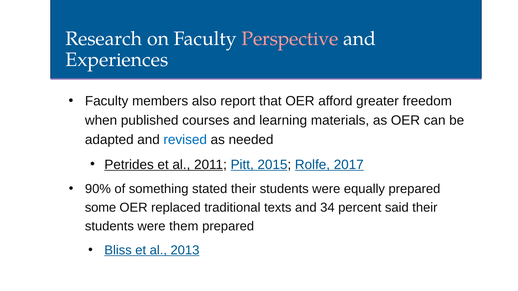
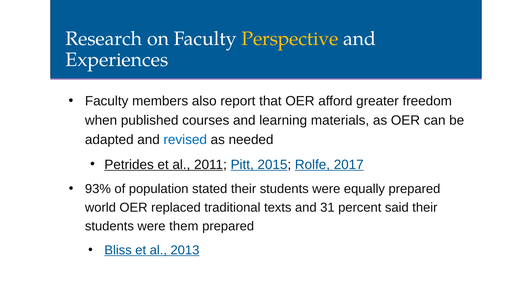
Perspective colour: pink -> yellow (290, 39)
90%: 90% -> 93% (98, 189)
something: something -> population (159, 189)
some: some -> world (100, 208)
34: 34 -> 31 (327, 208)
